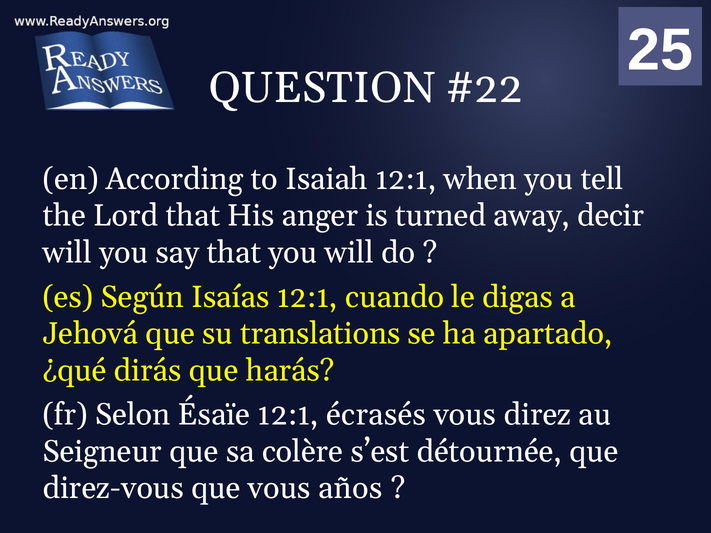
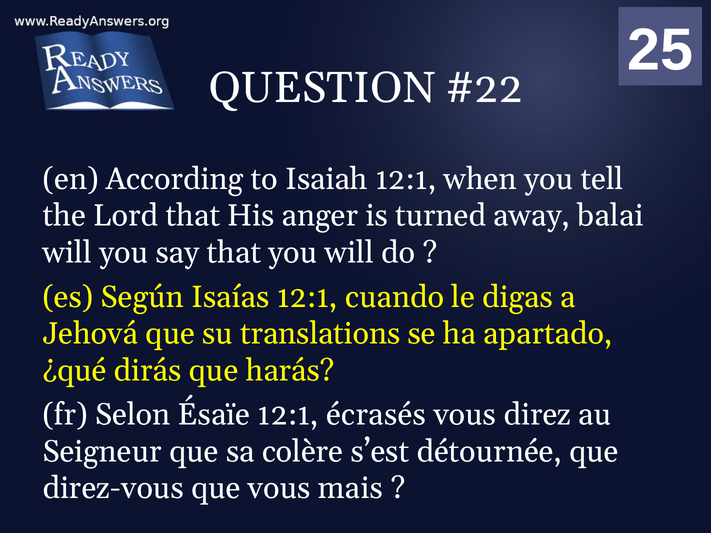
decir: decir -> balai (611, 216)
años: años -> mais (350, 489)
